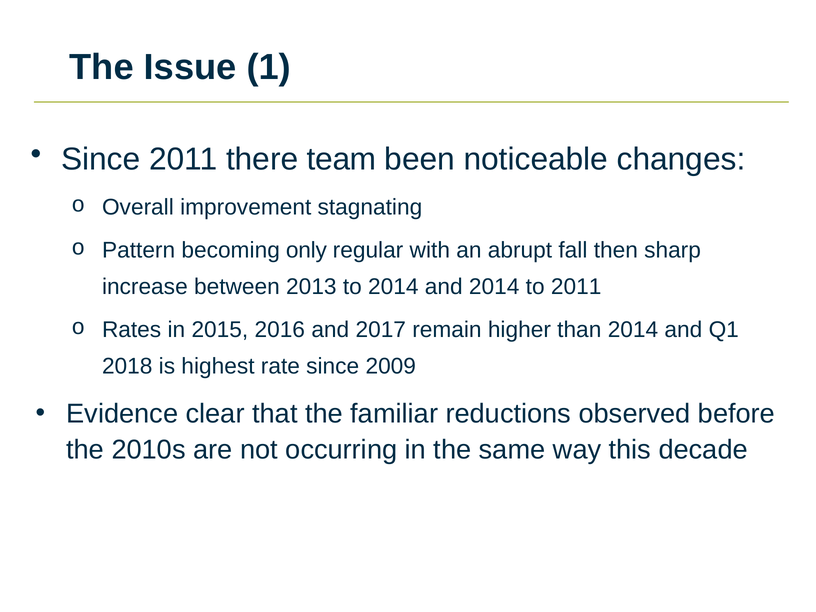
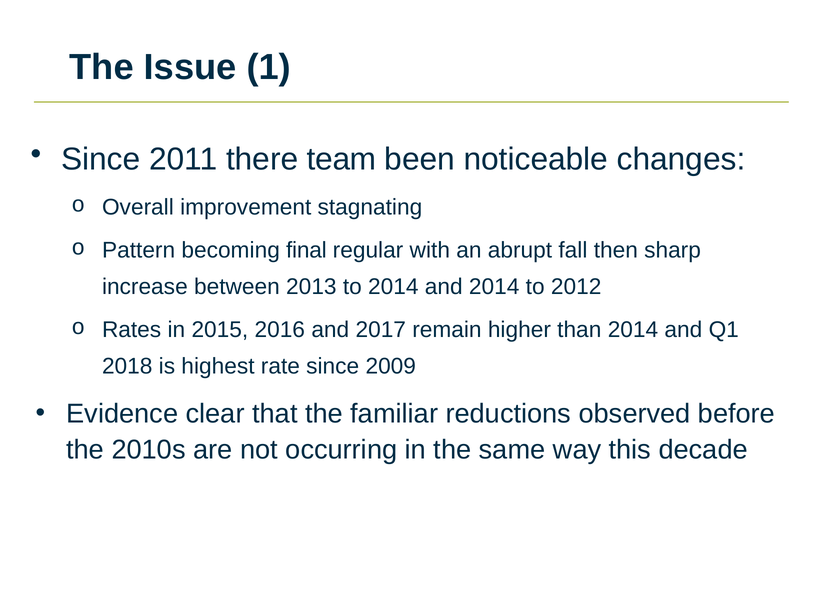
only: only -> final (306, 250)
to 2011: 2011 -> 2012 (576, 287)
